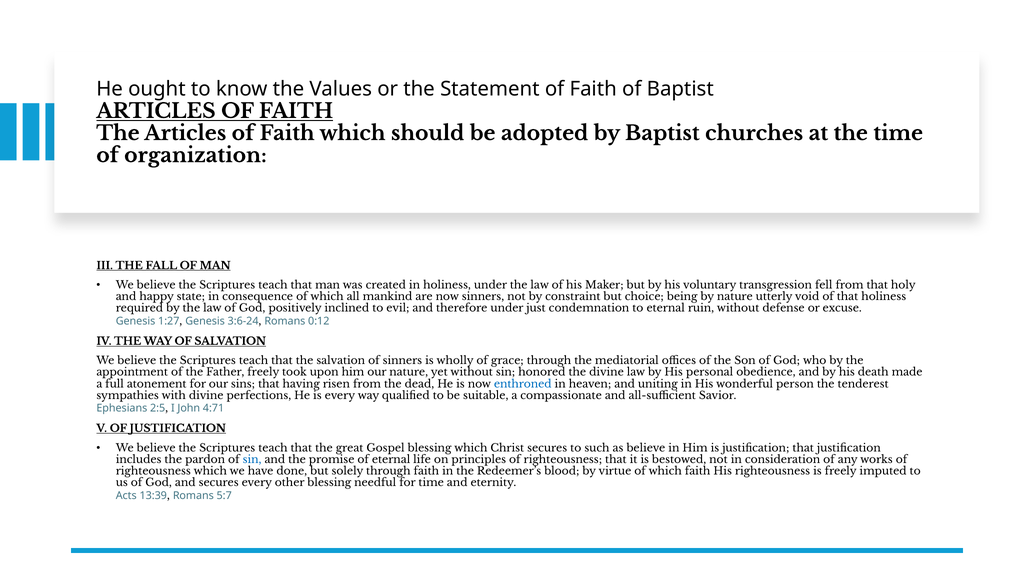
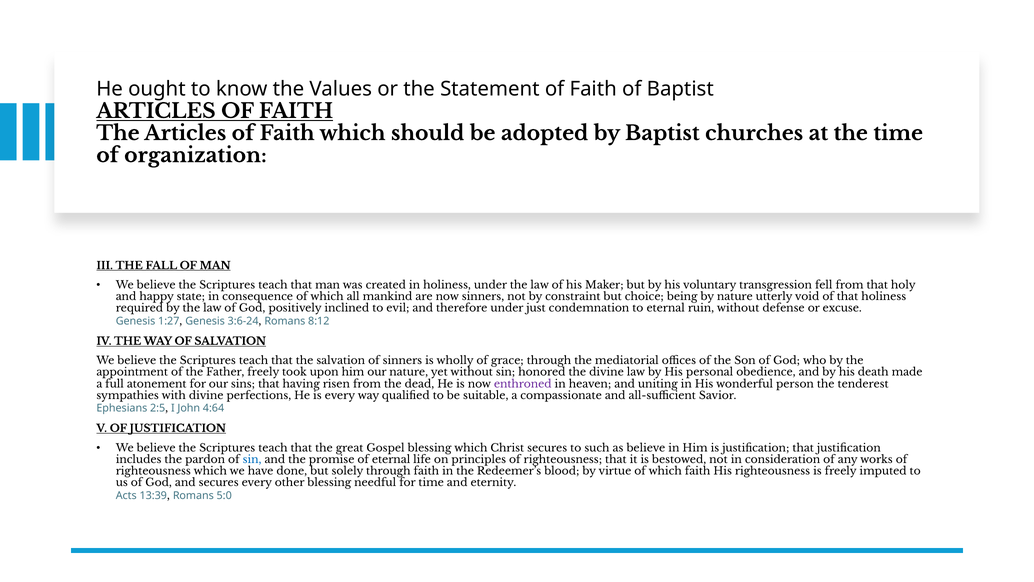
0:12: 0:12 -> 8:12 (319, 321)
enthroned colour: blue -> purple (523, 384)
4:71: 4:71 -> 4:64 (214, 408)
5:7: 5:7 -> 5:0 (224, 495)
